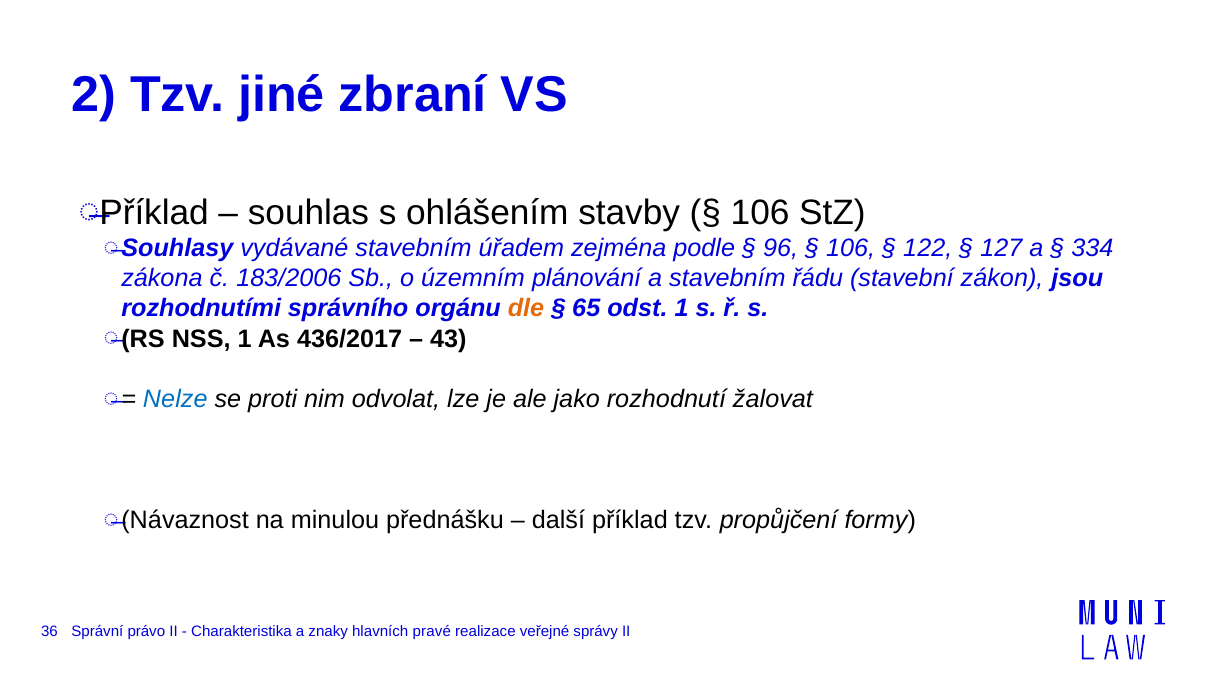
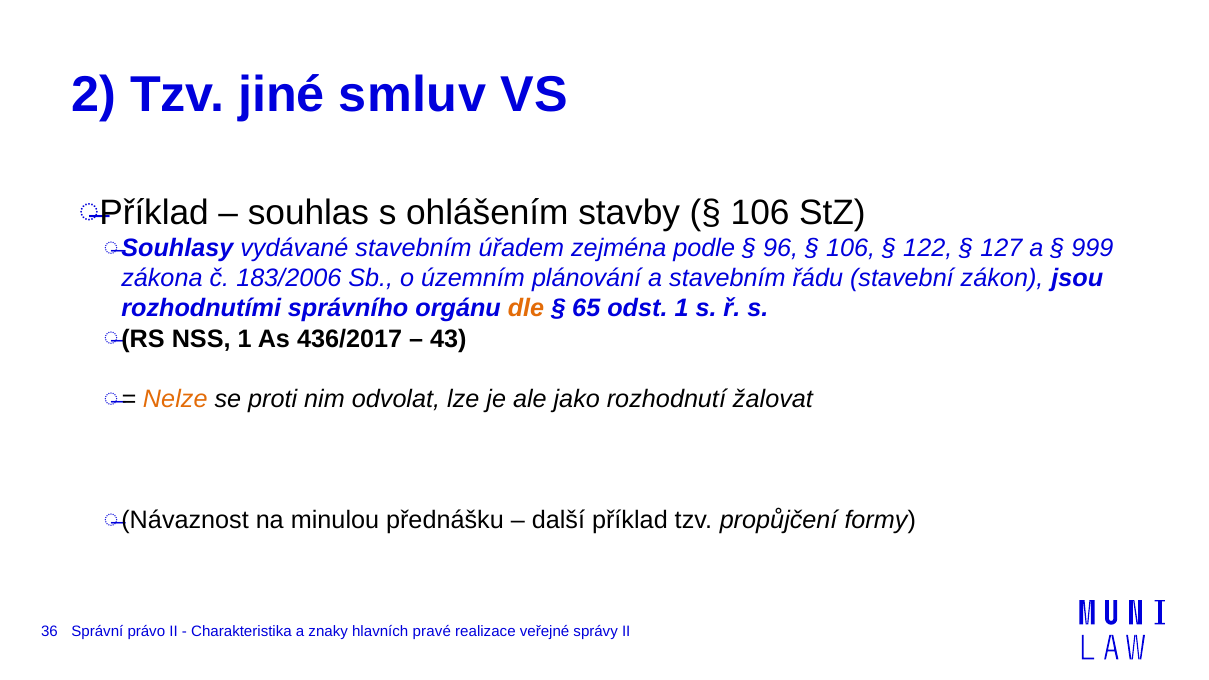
zbraní: zbraní -> smluv (412, 95)
334: 334 -> 999 (1092, 248)
Nelze colour: blue -> orange (175, 399)
